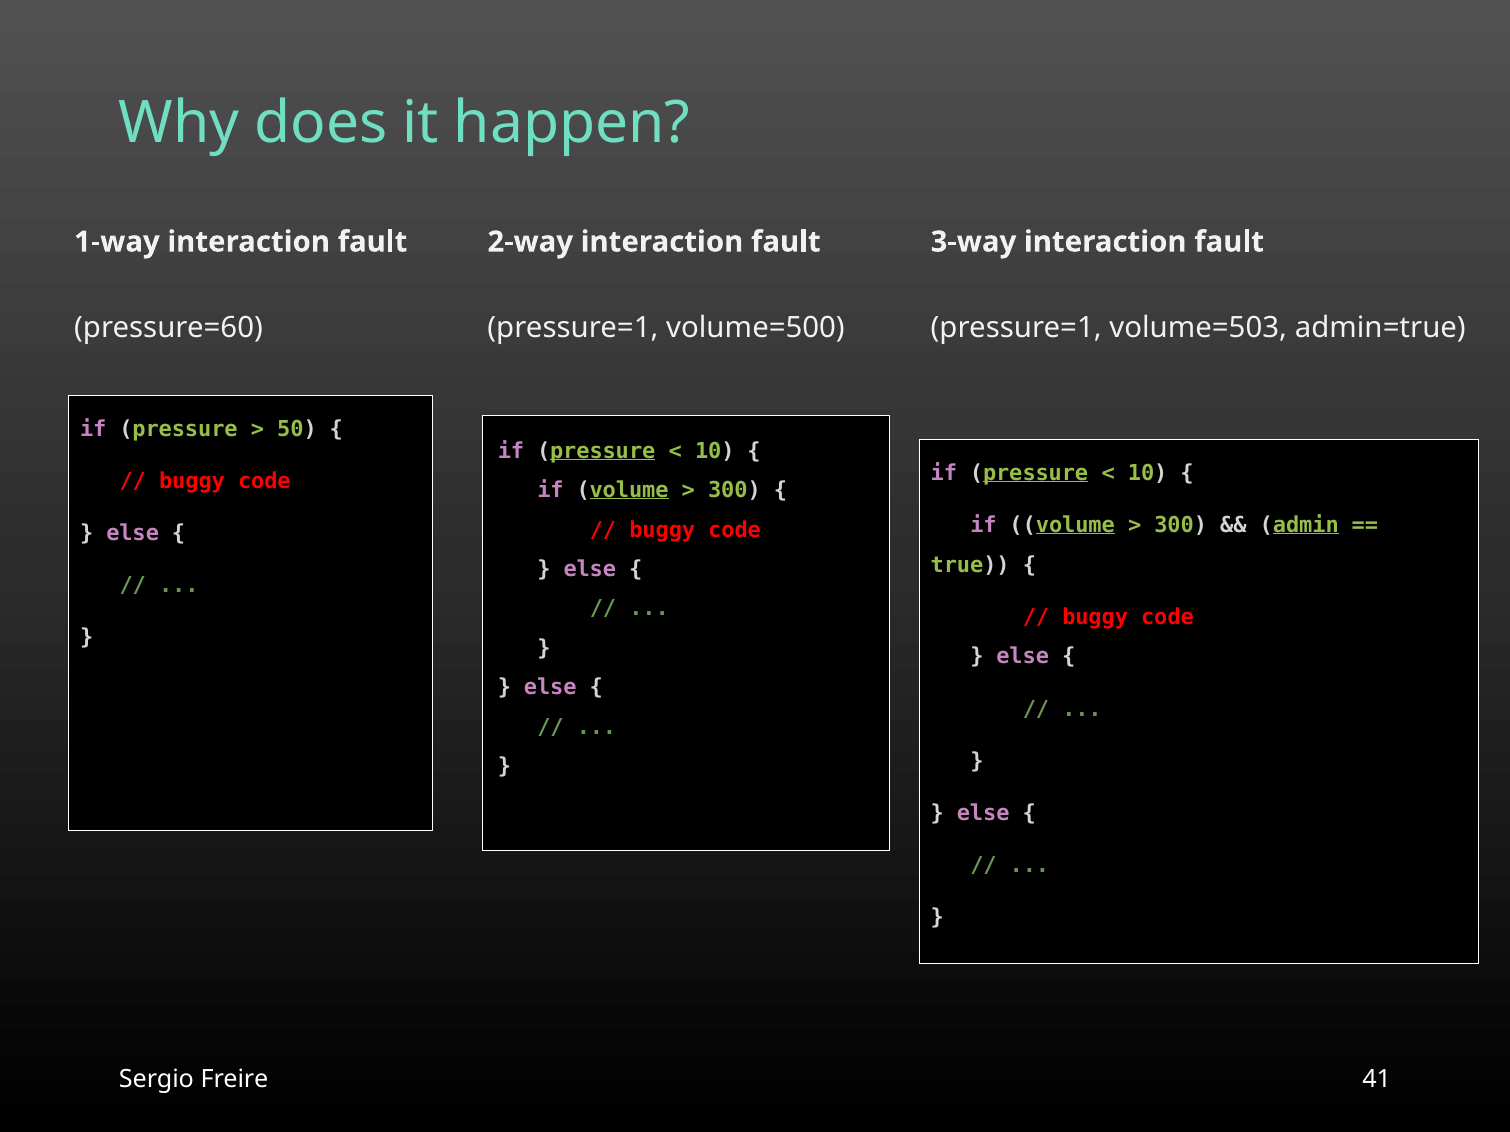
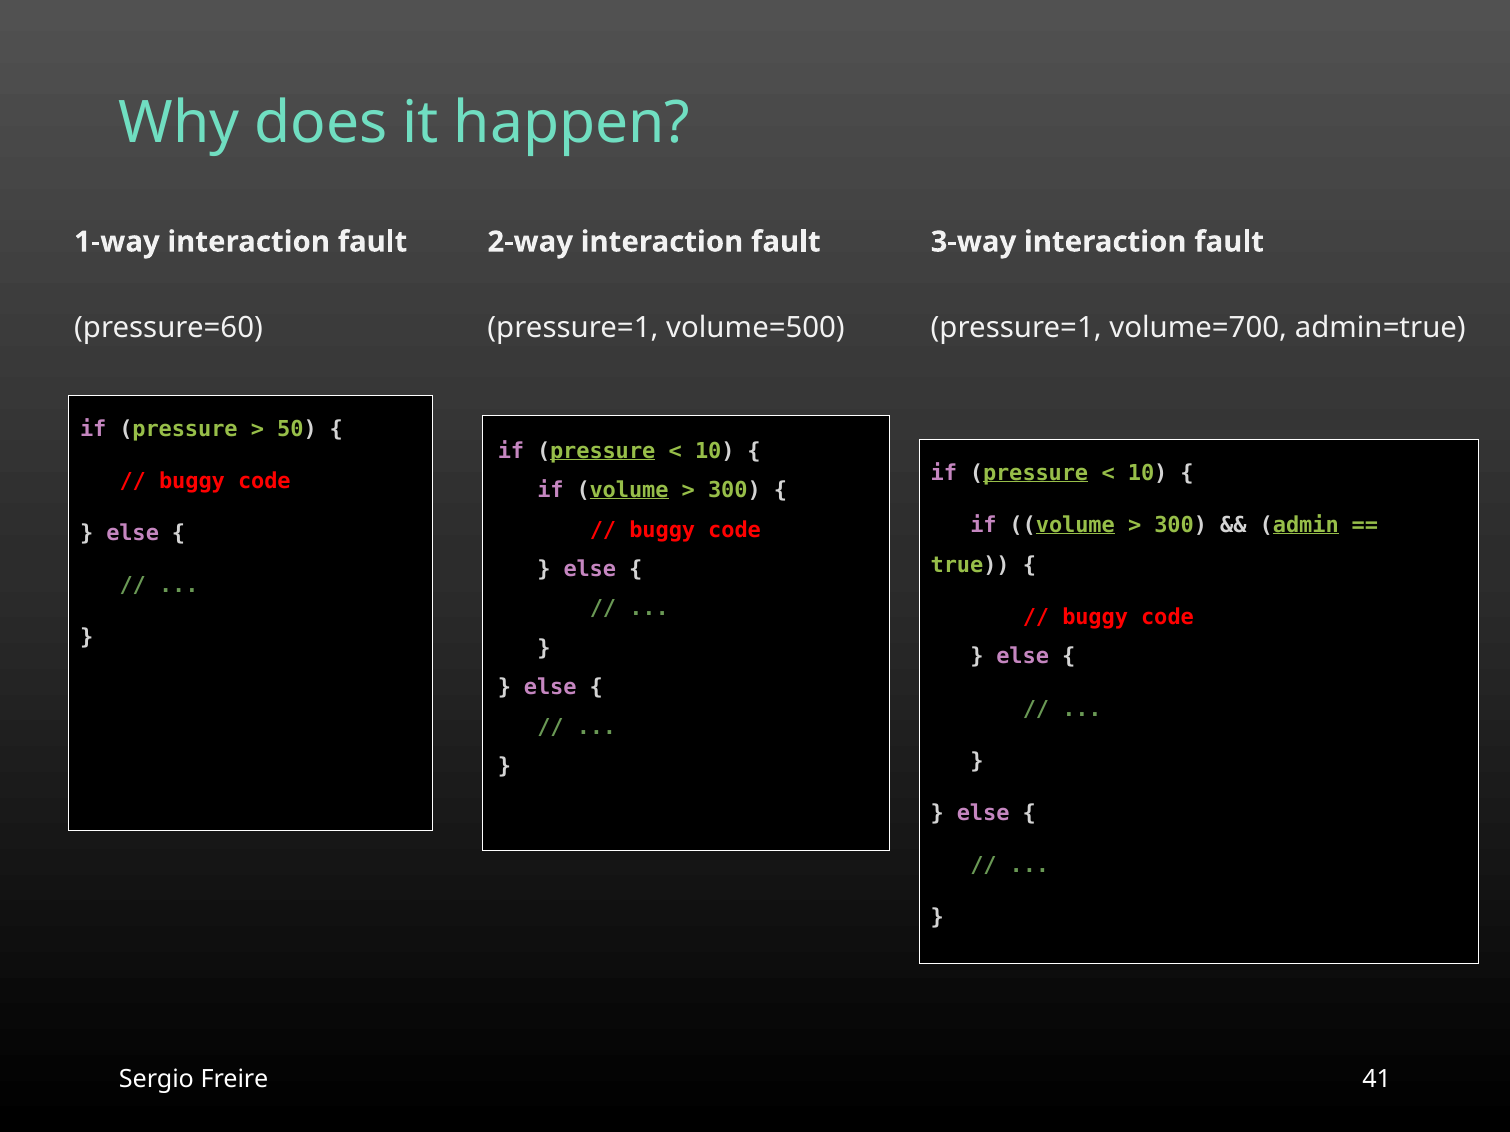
volume=503: volume=503 -> volume=700 (1198, 328)
